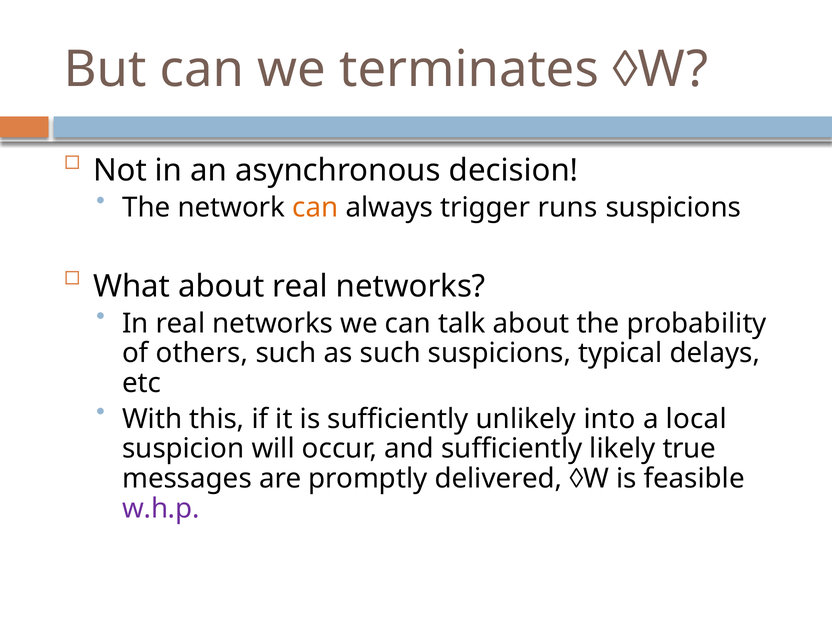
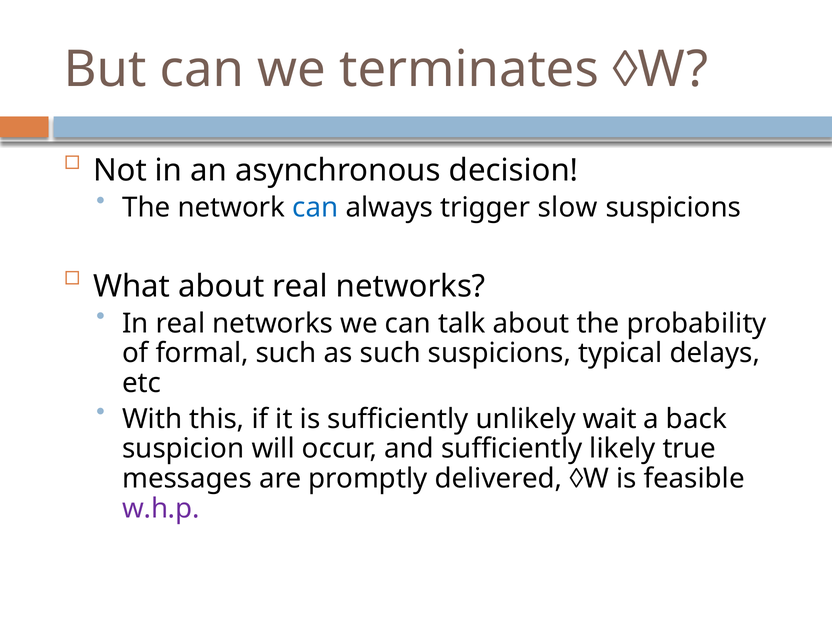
can colour: orange -> blue (315, 208)
runs: runs -> slow (568, 208)
others: others -> formal (202, 353)
into: into -> wait (610, 419)
local: local -> back (696, 419)
